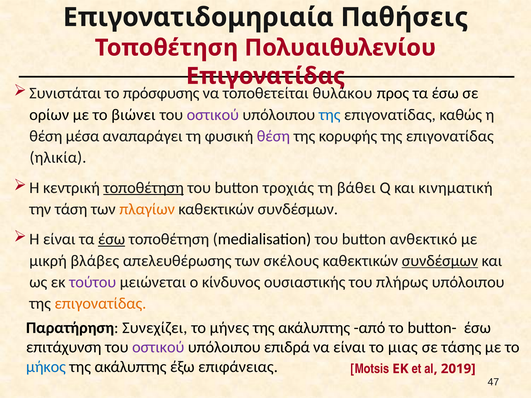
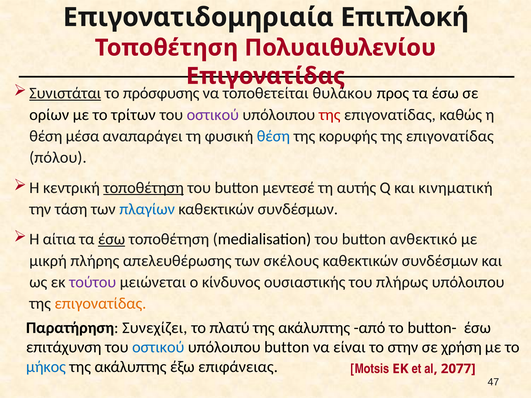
Παθήσεις: Παθήσεις -> Επιπλοκή (405, 17)
Συνιστάται underline: none -> present (65, 93)
βιώνει: βιώνει -> τρίτων (133, 115)
της colour: blue -> red (330, 115)
θέση colour: purple -> blue (273, 136)
ηλικία: ηλικία -> πόλου (58, 158)
τροχιάς: τροχιάς -> μεντεσέ (289, 188)
βάθει: βάθει -> αυτής (356, 188)
πλαγίων colour: orange -> blue (147, 209)
Η είναι: είναι -> αίτια (59, 239)
βλάβες: βλάβες -> πλήρης (95, 261)
συνδέσμων underline: present -> none (440, 261)
μήνες: μήνες -> πλατύ (230, 328)
οστικού colour: purple -> blue (158, 348)
υπόλοιπου επιδρά: επιδρά -> button (287, 348)
μιας: μιας -> στην (403, 348)
τάσης: τάσης -> χρήση (461, 348)
2019: 2019 -> 2077 (458, 369)
